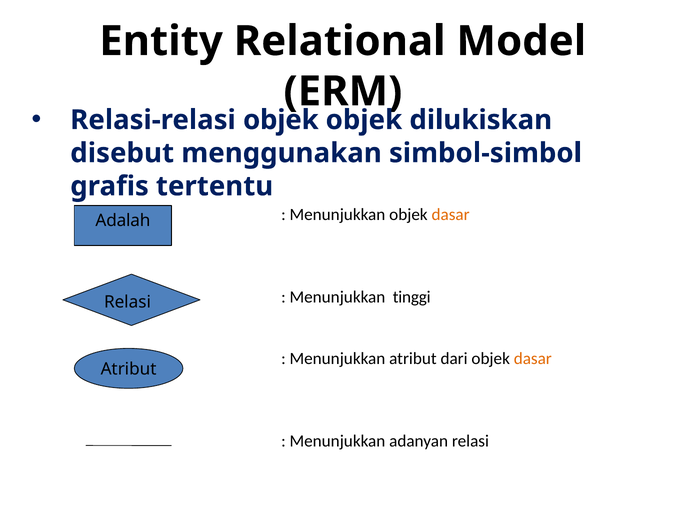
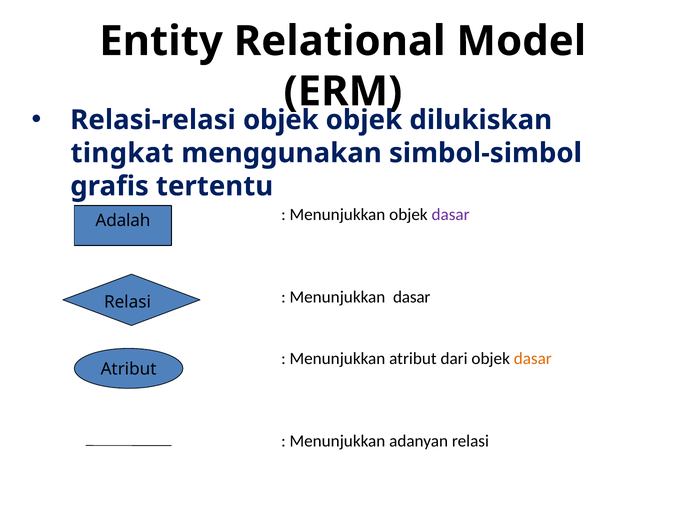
disebut: disebut -> tingkat (122, 153)
dasar colour: orange -> purple (451, 215)
Menunjukkan tinggi: tinggi -> dasar (412, 297)
